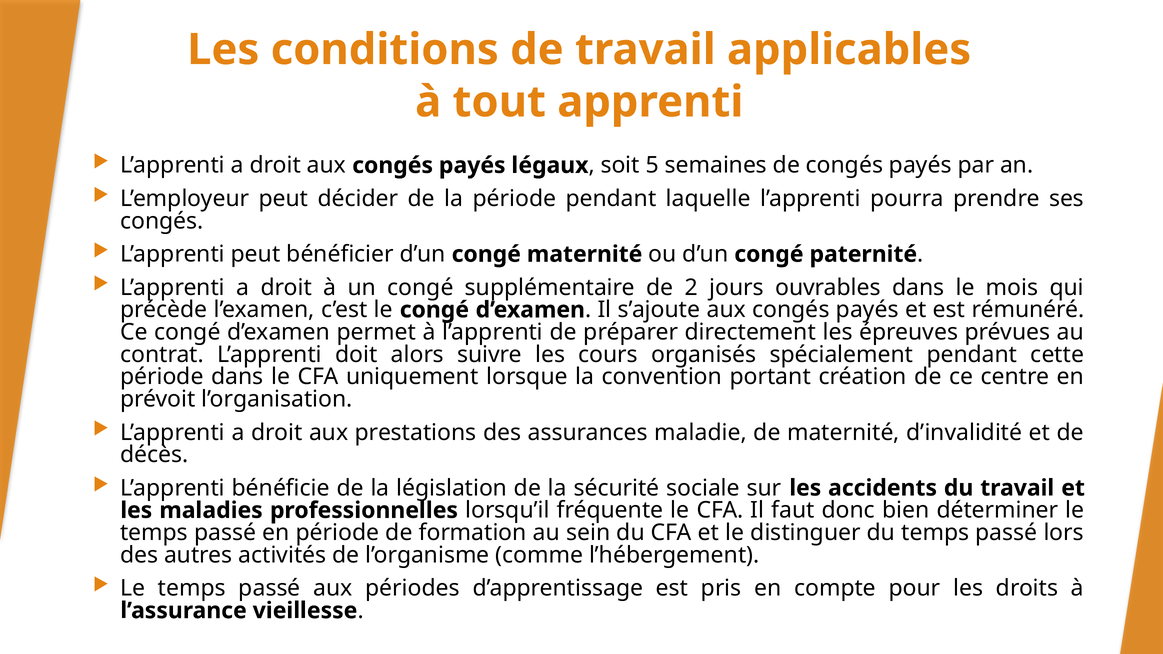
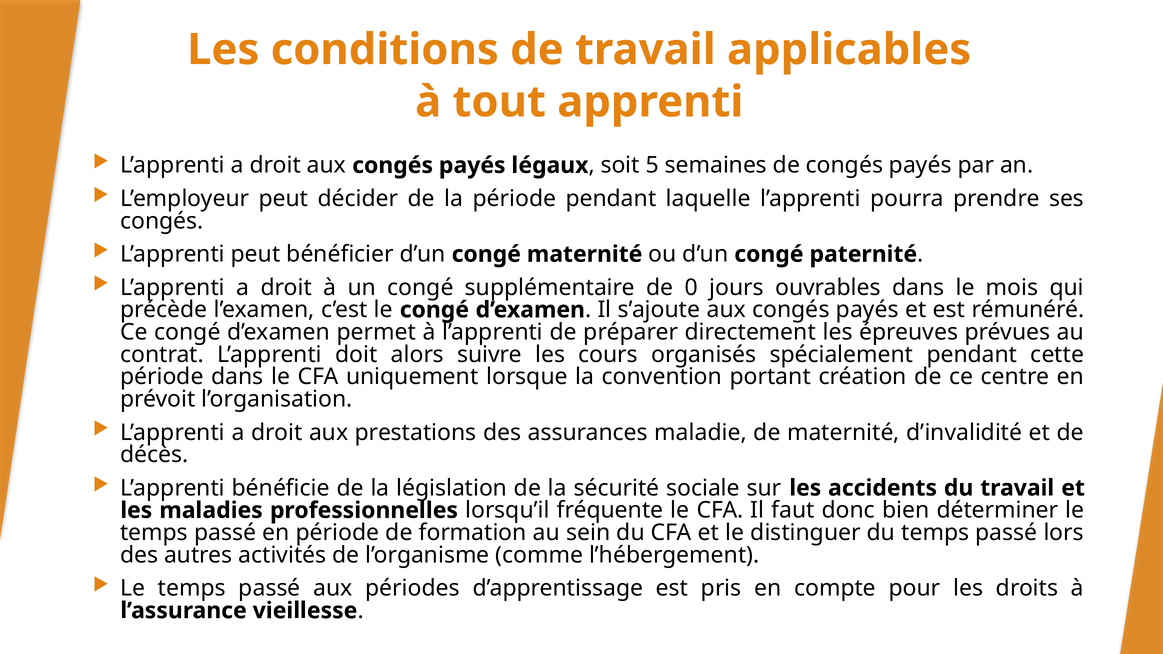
2: 2 -> 0 (691, 288)
